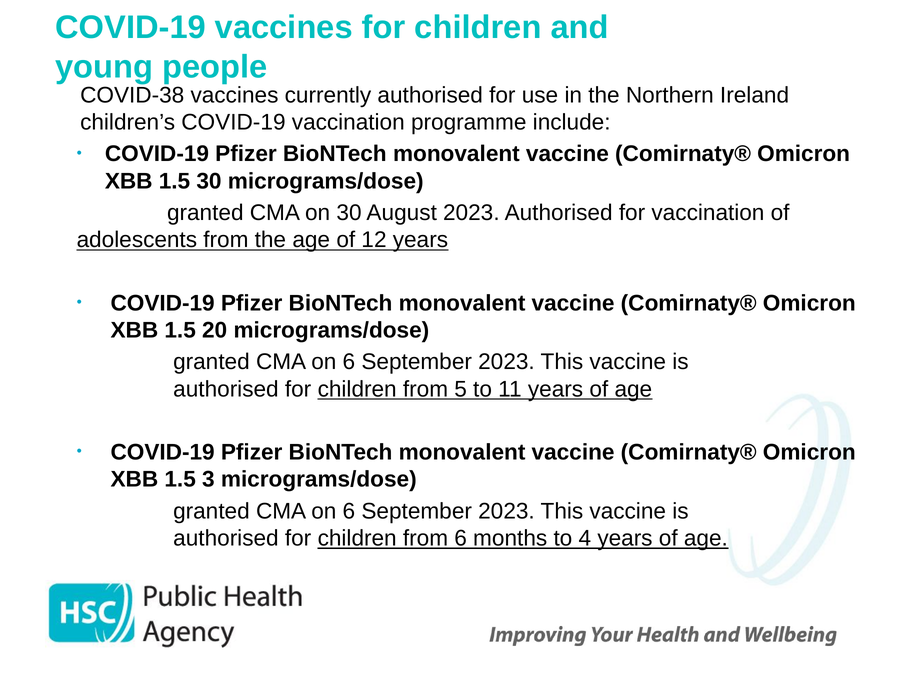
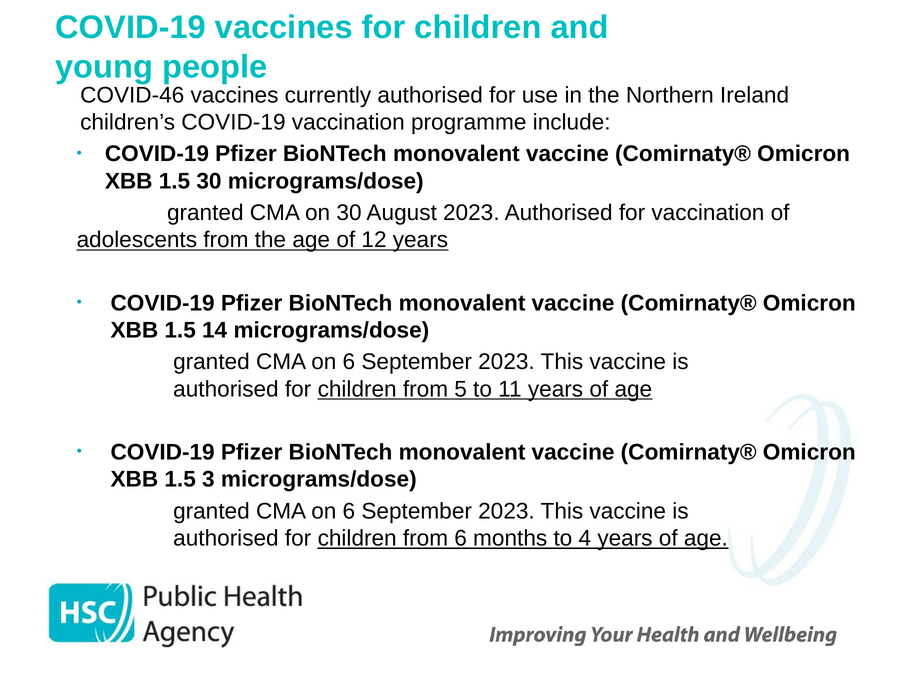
COVID-38: COVID-38 -> COVID-46 (132, 95)
20: 20 -> 14 (215, 330)
